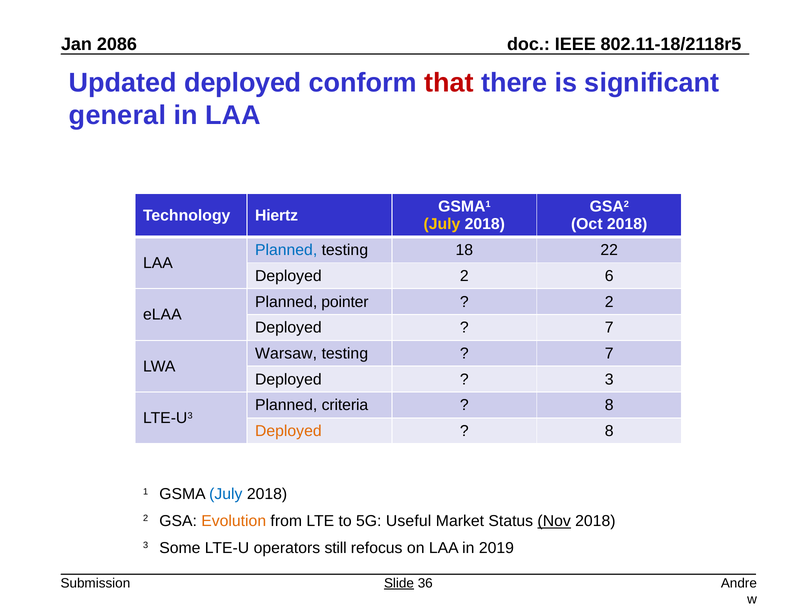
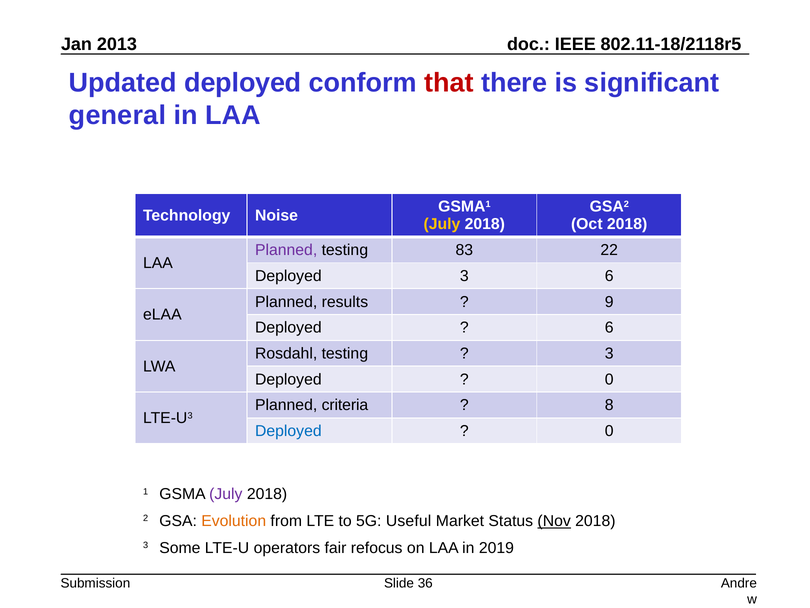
2086: 2086 -> 2013 (117, 44)
Hiertz: Hiertz -> Noise (276, 215)
Planned colour: blue -> purple (286, 250)
18: 18 -> 83 (464, 250)
Deployed 2: 2 -> 3 (464, 276)
pointer: pointer -> results (345, 302)
2: 2 -> 9 (609, 302)
7: 7 -> 6 (609, 327)
Warsaw: Warsaw -> Rosdahl (286, 353)
7: 7 -> 3 (609, 353)
3: 3 -> 0 (609, 379)
Deployed colour: orange -> blue (288, 431)
8: 8 -> 0 (609, 431)
July colour: blue -> purple (226, 494)
still: still -> fair (336, 547)
Slide underline: present -> none (399, 583)
